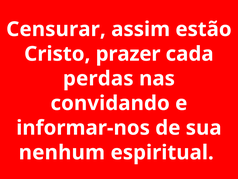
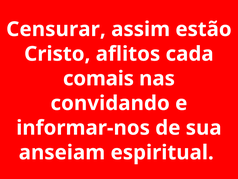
prazer: prazer -> aflitos (128, 54)
perdas: perdas -> comais (98, 78)
nenhum: nenhum -> anseiam (62, 152)
